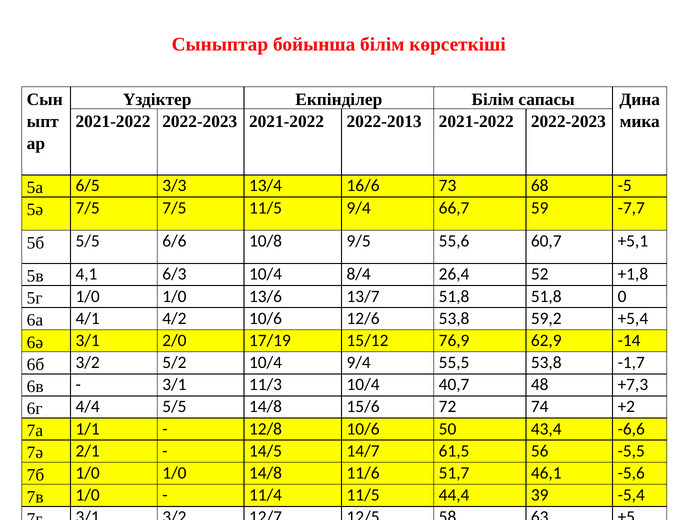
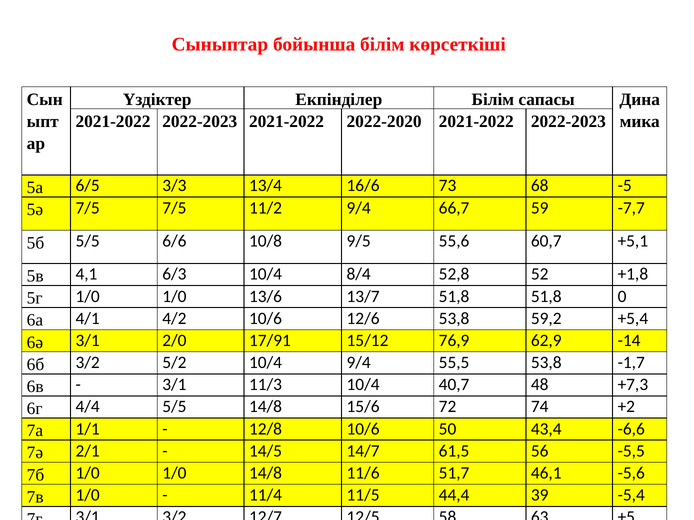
2022-2013: 2022-2013 -> 2022-2020 (384, 121)
7/5 11/5: 11/5 -> 11/2 (266, 208)
26,4: 26,4 -> 52,8 (454, 274)
17/19: 17/19 -> 17/91 (270, 341)
